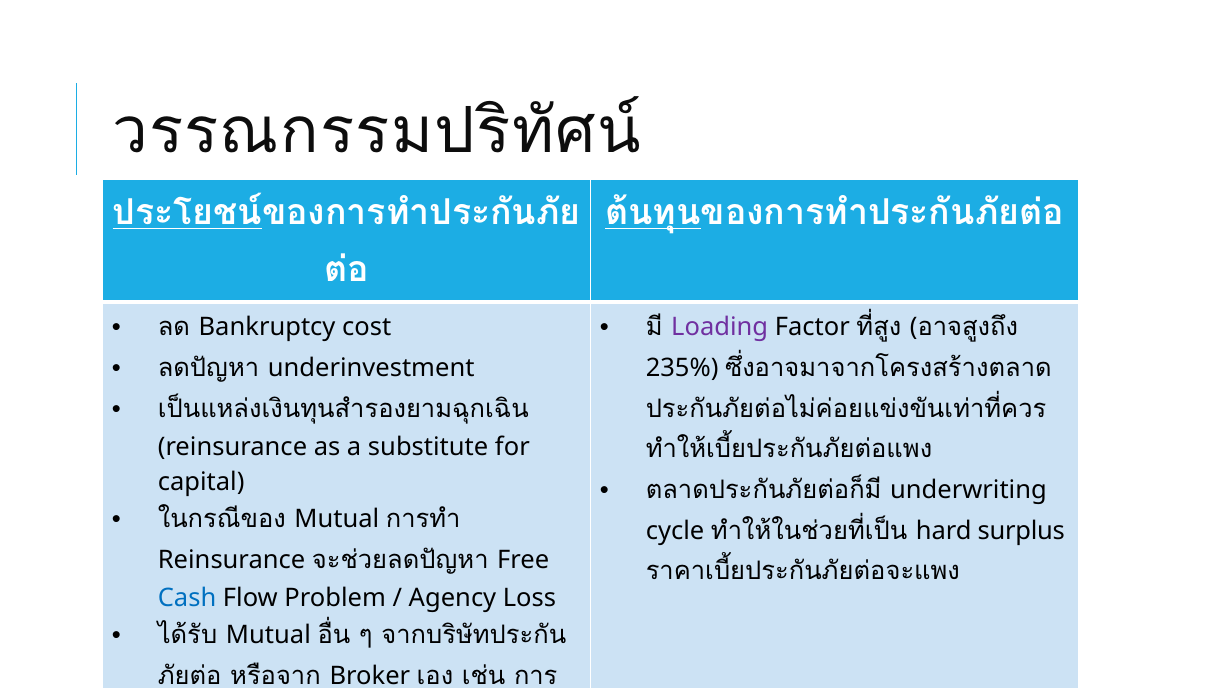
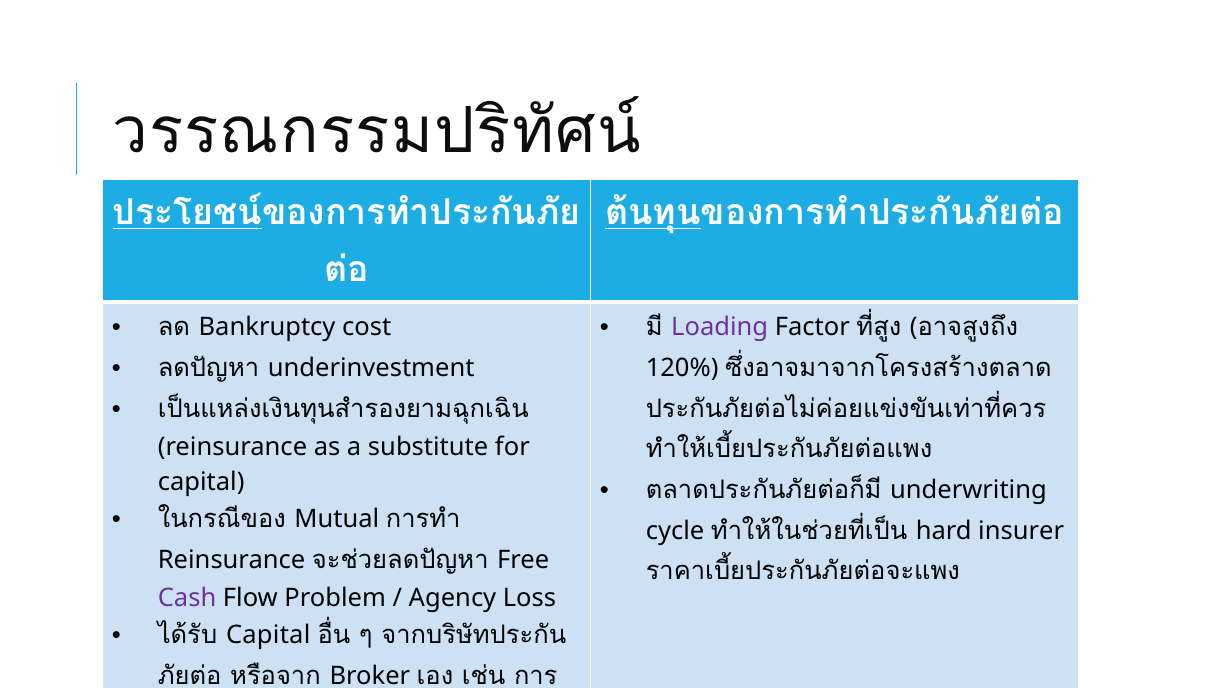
235%: 235% -> 120% (682, 368)
hard surplus: surplus -> insurer (1021, 531)
Cash colour: blue -> purple (187, 599)
Mutual: Mutual -> Capital (268, 636)
